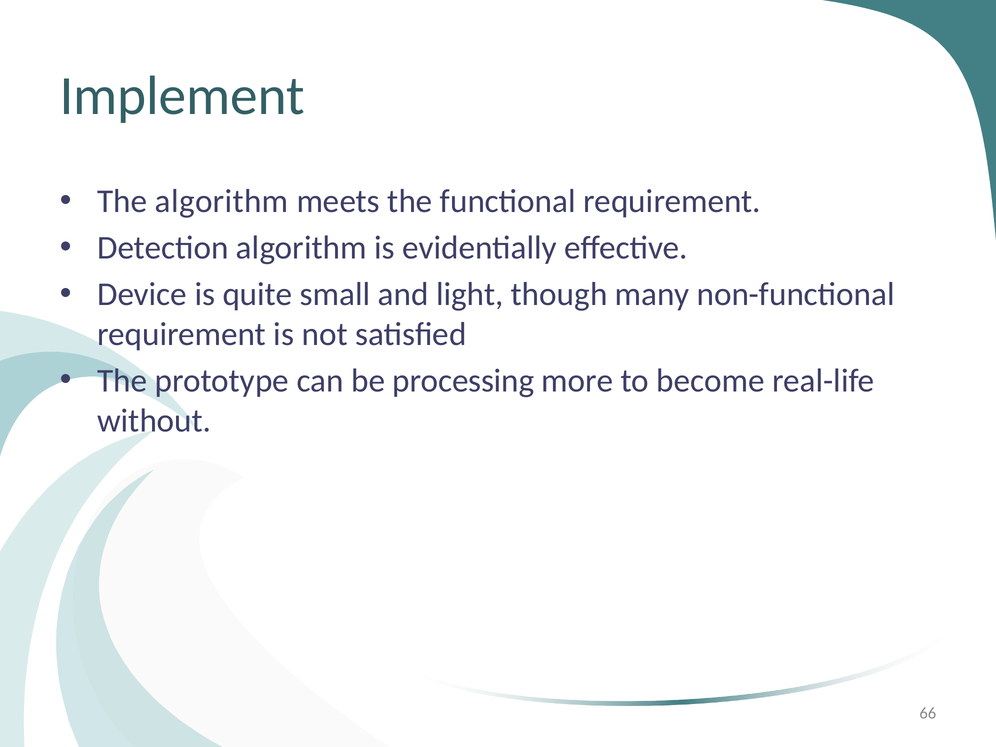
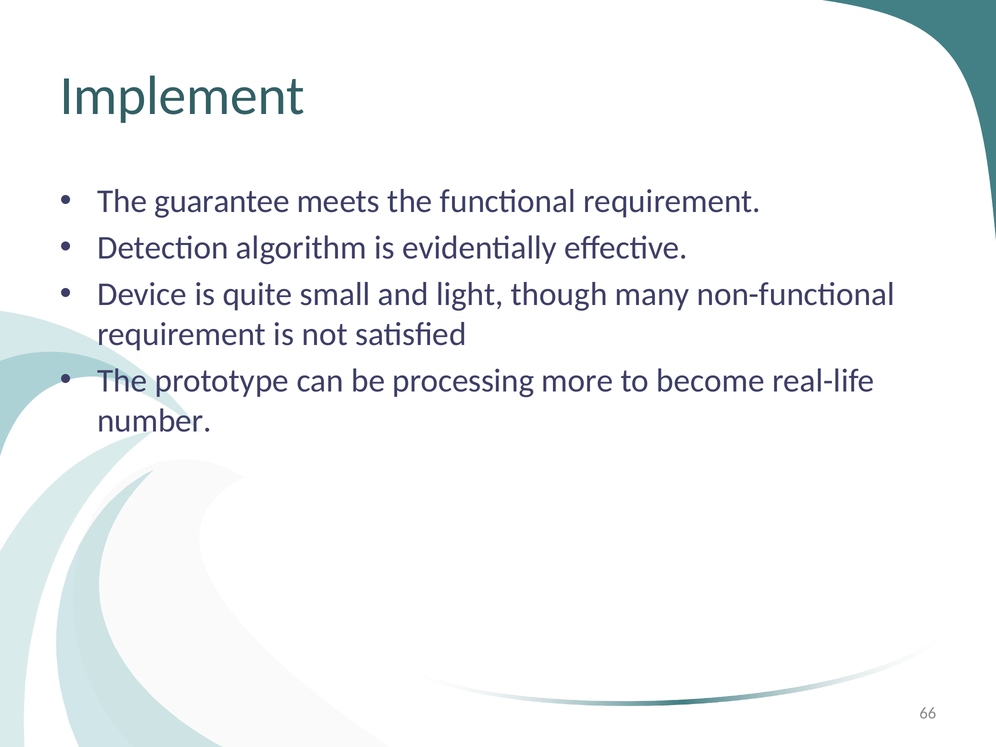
The algorithm: algorithm -> guarantee (222, 202)
without: without -> number (154, 421)
